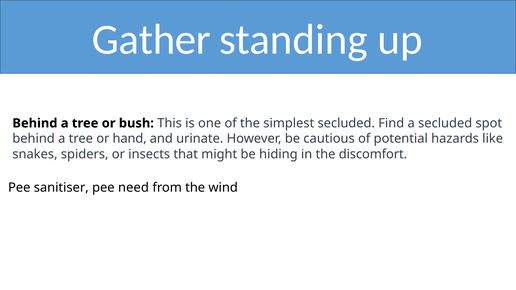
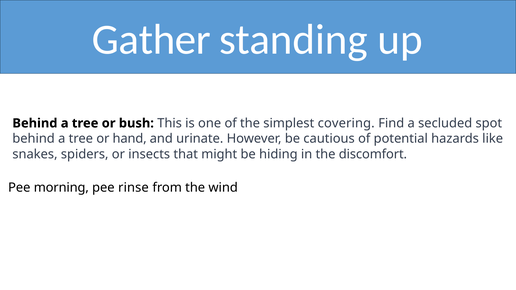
simplest secluded: secluded -> covering (346, 123)
sanitiser: sanitiser -> morning (61, 188)
need: need -> rinse (133, 188)
